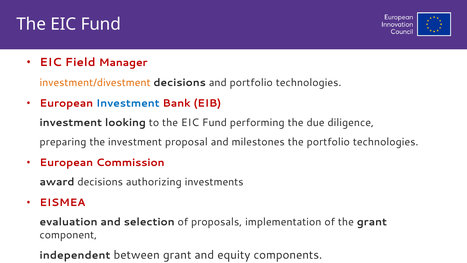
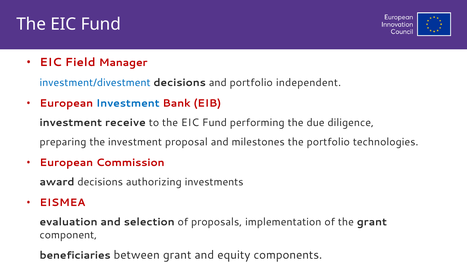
investment/divestment colour: orange -> blue (95, 82)
and portfolio technologies: technologies -> independent (309, 82)
looking: looking -> receive (125, 122)
independent: independent -> beneficiaries (75, 255)
